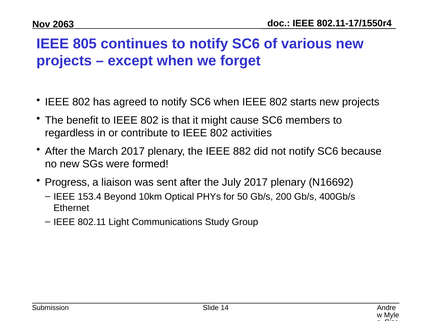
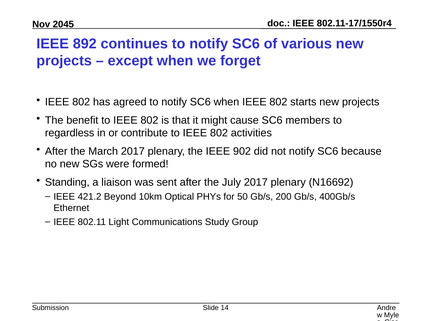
2063: 2063 -> 2045 (63, 24)
805: 805 -> 892 (85, 44)
882: 882 -> 902 (242, 151)
Progress: Progress -> Standing (67, 182)
153.4: 153.4 -> 421.2 (90, 197)
